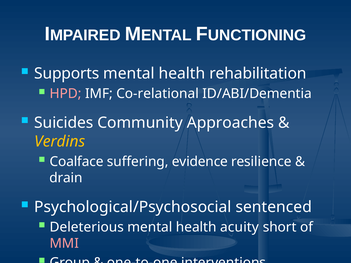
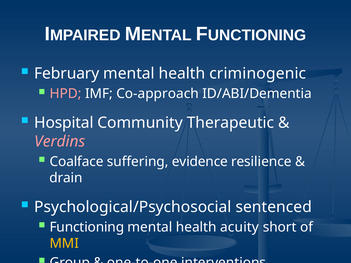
Supports: Supports -> February (67, 74)
rehabilitation: rehabilitation -> criminogenic (258, 74)
Co-relational: Co-relational -> Co-approach (158, 94)
Suicides: Suicides -> Hospital (64, 123)
Approaches: Approaches -> Therapeutic (230, 123)
Verdins colour: yellow -> pink (60, 142)
Deleterious: Deleterious -> Functioning (87, 227)
MMI colour: pink -> yellow (64, 244)
